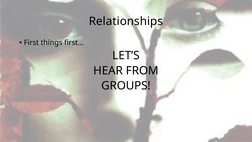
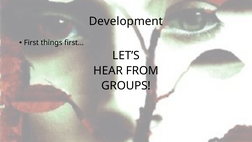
Relationships: Relationships -> Development (126, 21)
